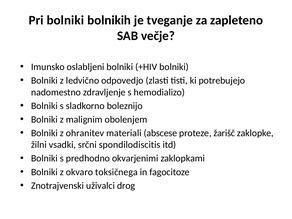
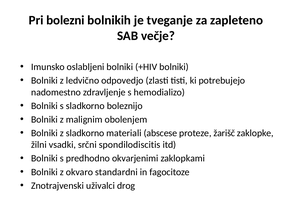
Pri bolniki: bolniki -> bolezni (65, 20)
z ohranitev: ohranitev -> sladkorno (85, 133)
toksičnega: toksičnega -> standardni (116, 172)
